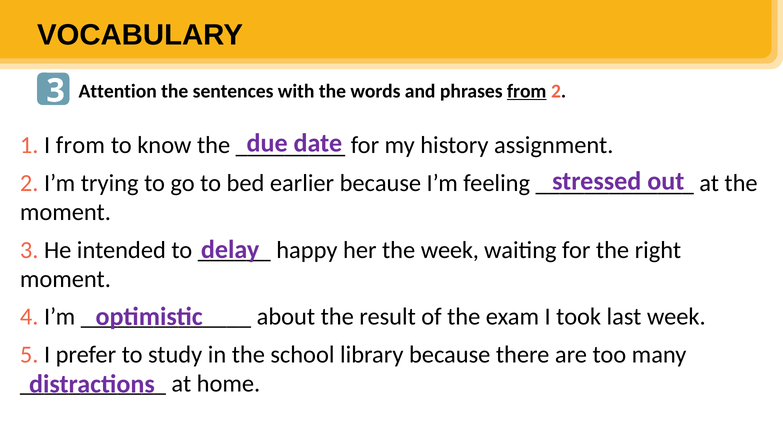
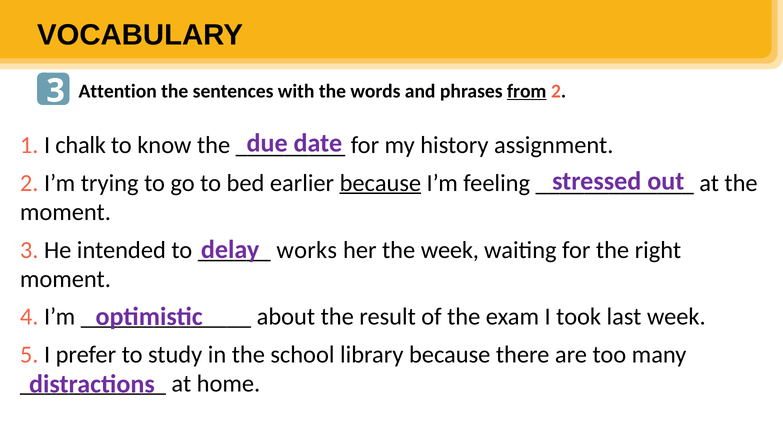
I from: from -> chalk (81, 145)
because underline: none -> present (380, 183)
happy: happy -> works (307, 250)
